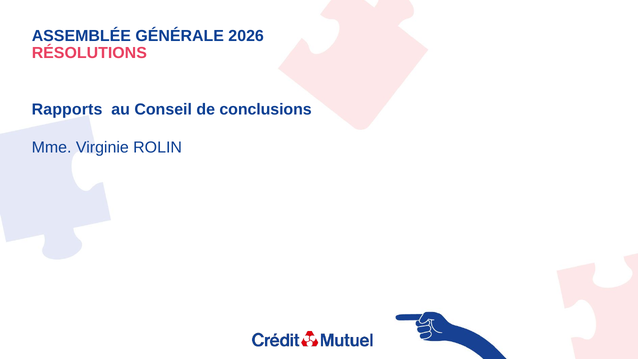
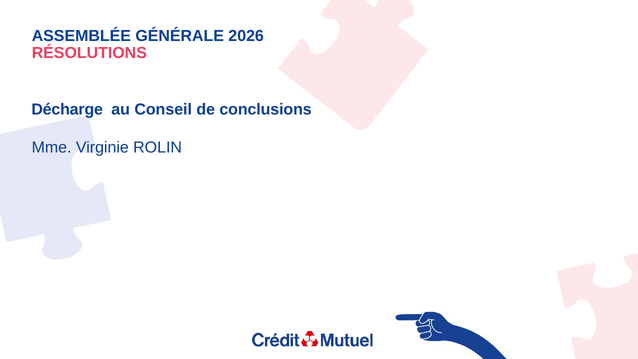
Rapports: Rapports -> Décharge (67, 109)
